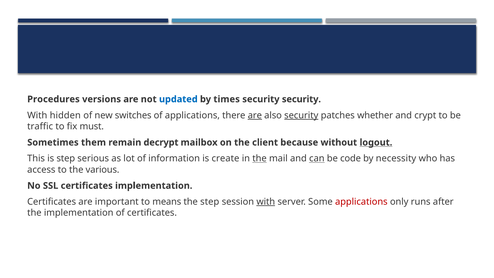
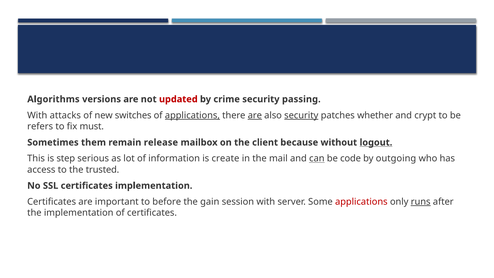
Procedures: Procedures -> Algorithms (53, 99)
updated colour: blue -> red (178, 99)
times: times -> crime (227, 99)
security security: security -> passing (301, 99)
hidden: hidden -> attacks (65, 115)
applications underline: none -> present (192, 115)
traffic: traffic -> refers (40, 126)
decrypt: decrypt -> release (161, 142)
the underline: present -> none (260, 158)
necessity: necessity -> outgoing (396, 158)
various: various -> trusted (103, 170)
means: means -> before (167, 202)
the step: step -> gain (210, 202)
with underline: present -> none (266, 202)
runs underline: none -> present (421, 202)
